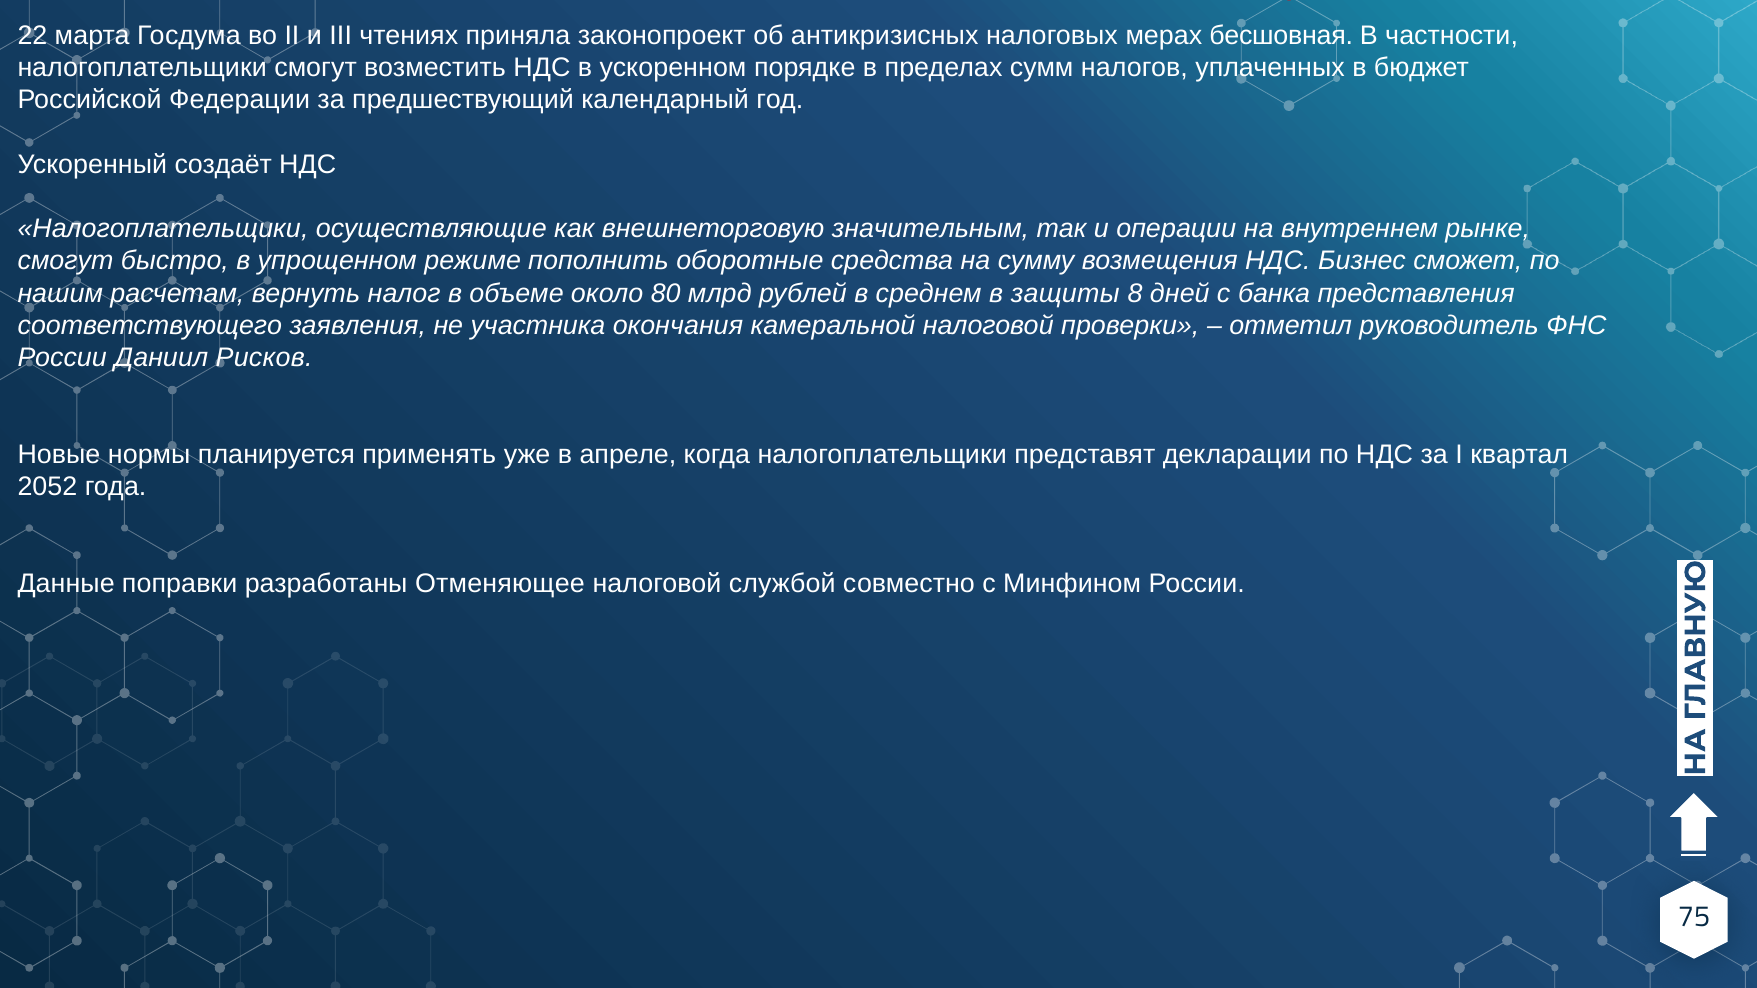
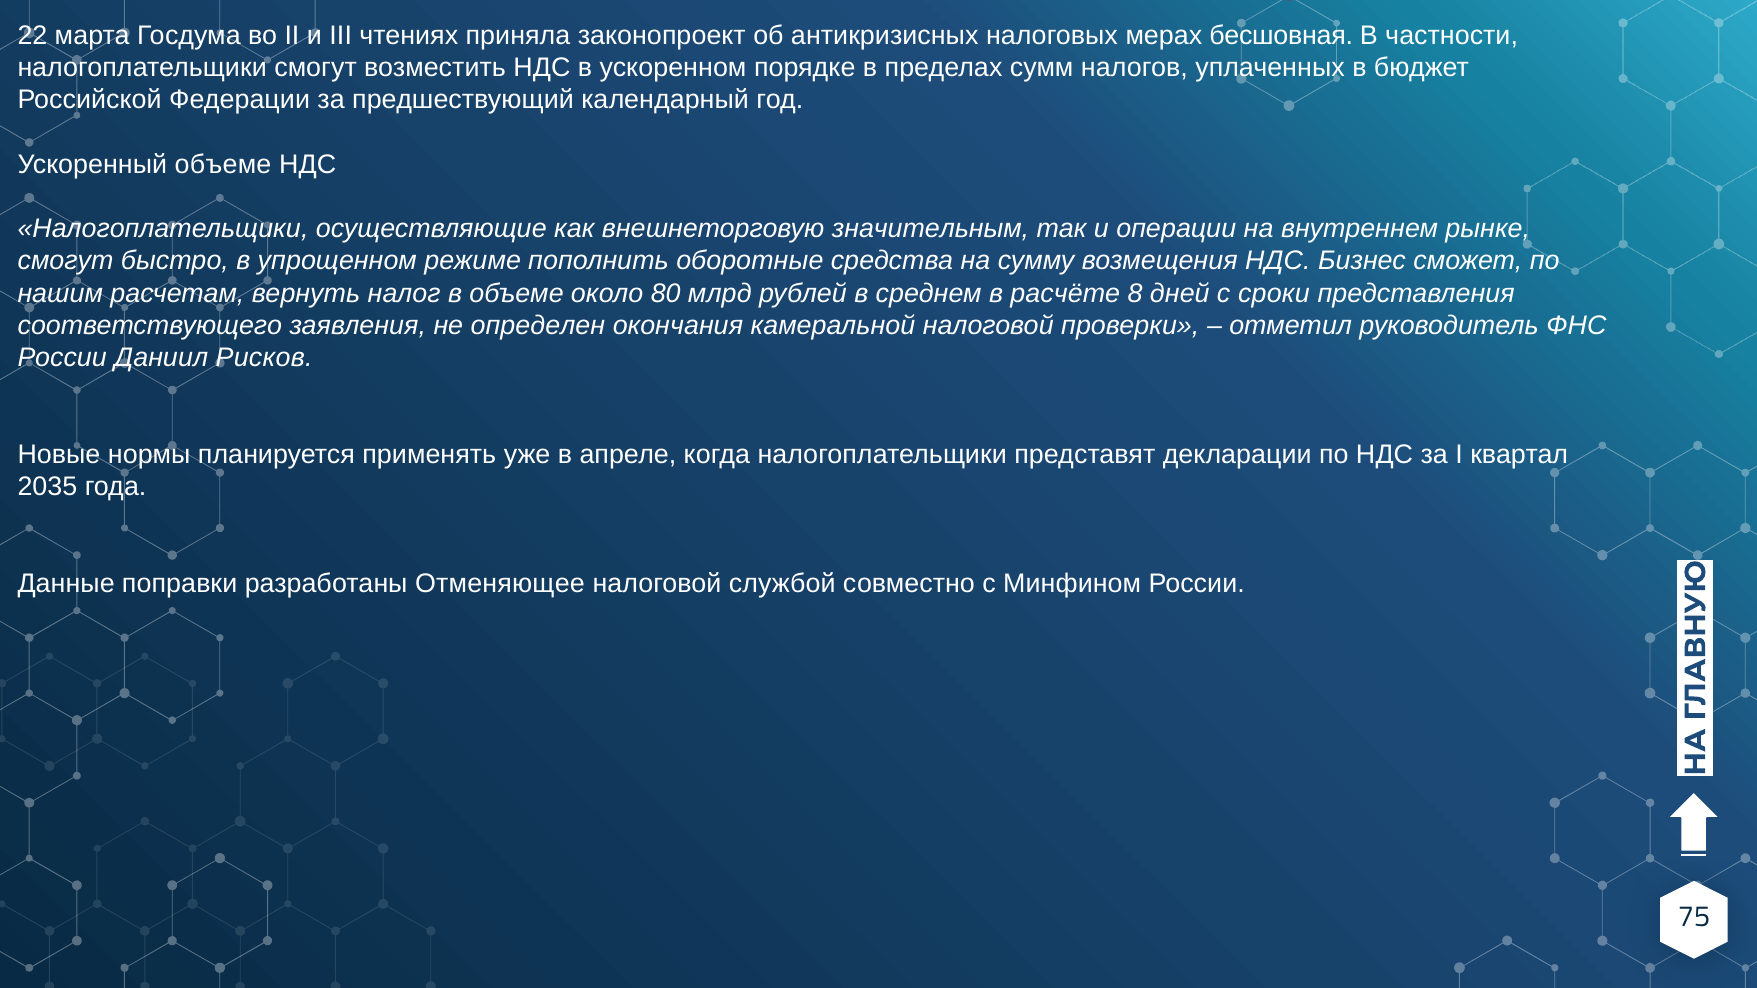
Ускоренный создаёт: создаёт -> объеме (223, 164)
защиты: защиты -> расчёте (1065, 293)
банка: банка -> сроки (1274, 293)
участника: участника -> определен (538, 326)
2052: 2052 -> 2035 (47, 487)
